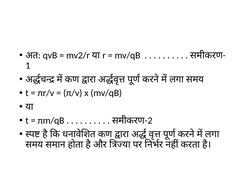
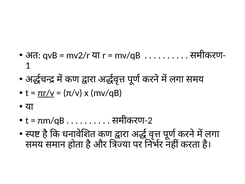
πr/v underline: none -> present (46, 93)
